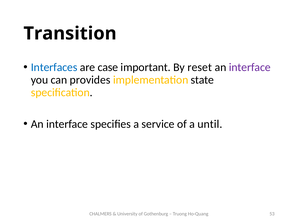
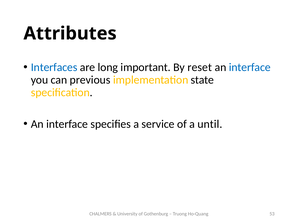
Transition: Transition -> Attributes (70, 33)
case: case -> long (108, 67)
interface colour: purple -> blue (250, 67)
provides: provides -> previous (90, 80)
